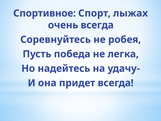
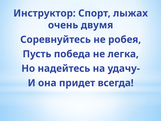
Спортивное: Спортивное -> Инструктор (44, 13)
очень всегда: всегда -> двумя (97, 25)
